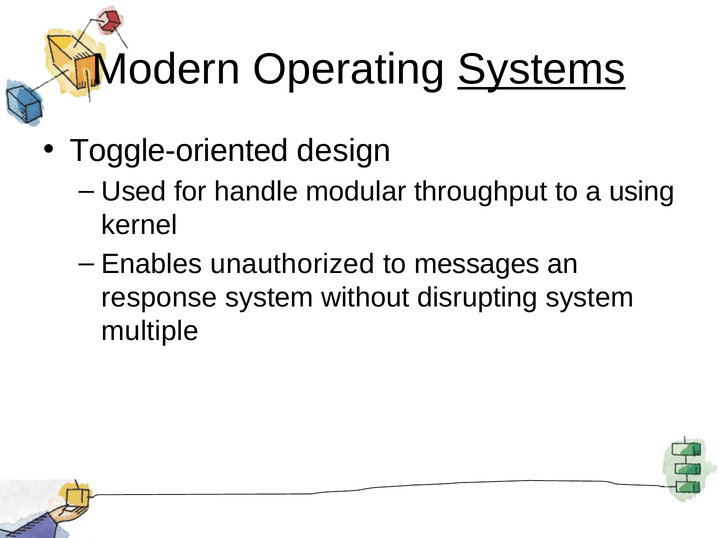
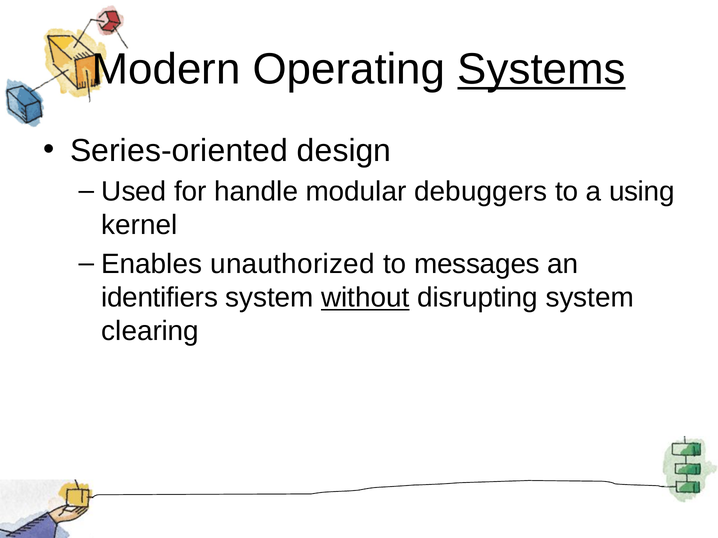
Toggle-oriented: Toggle-oriented -> Series-oriented (179, 151)
throughput: throughput -> debuggers (481, 192)
response: response -> identifiers (160, 298)
without underline: none -> present (365, 298)
multiple: multiple -> clearing (150, 332)
